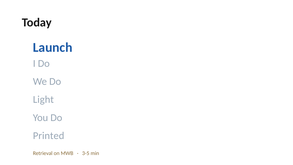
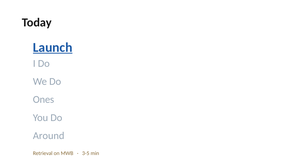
Launch underline: none -> present (53, 47)
Light: Light -> Ones (43, 99)
Printed: Printed -> Around (49, 135)
